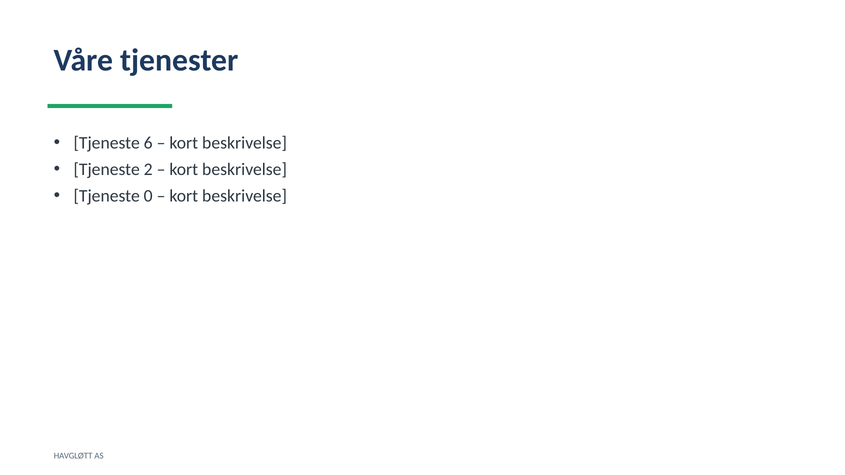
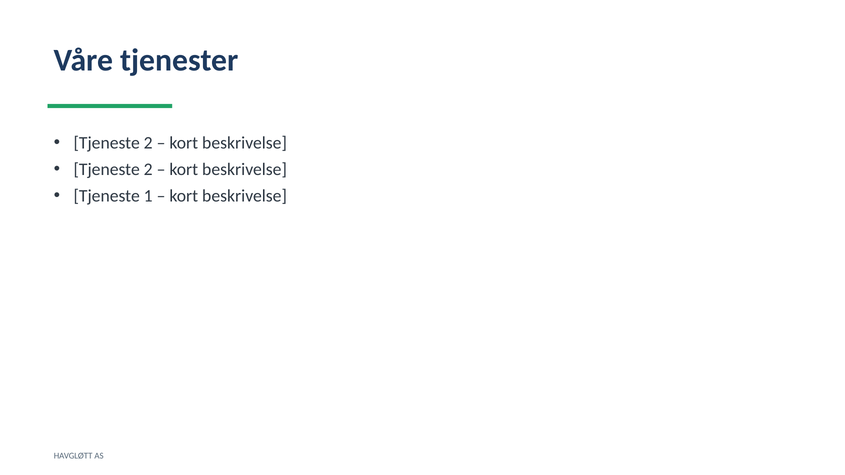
6: 6 -> 2 (148, 143)
0: 0 -> 1 (148, 196)
